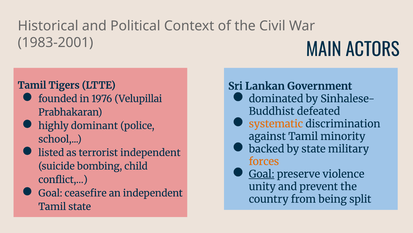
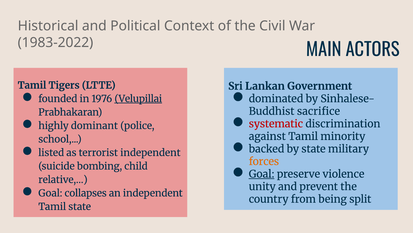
1983-2001: 1983-2001 -> 1983-2022 (55, 42)
Velupillai underline: none -> present (138, 99)
defeated: defeated -> sacrifice (318, 111)
systematic colour: orange -> red (276, 124)
conflict: conflict -> relative (63, 179)
ceasefire: ceasefire -> collapses (86, 193)
